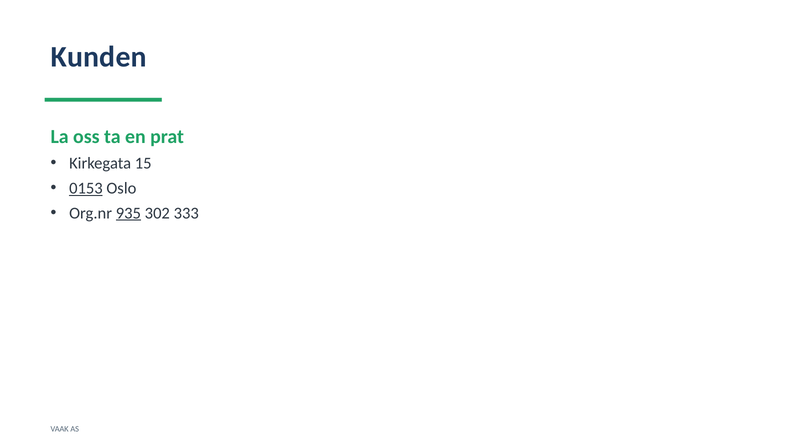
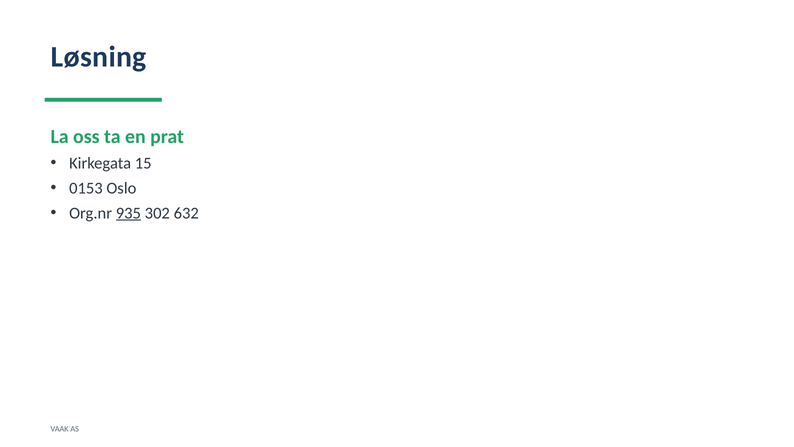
Kunden: Kunden -> Løsning (99, 57)
0153 underline: present -> none (86, 188)
333: 333 -> 632 (186, 213)
